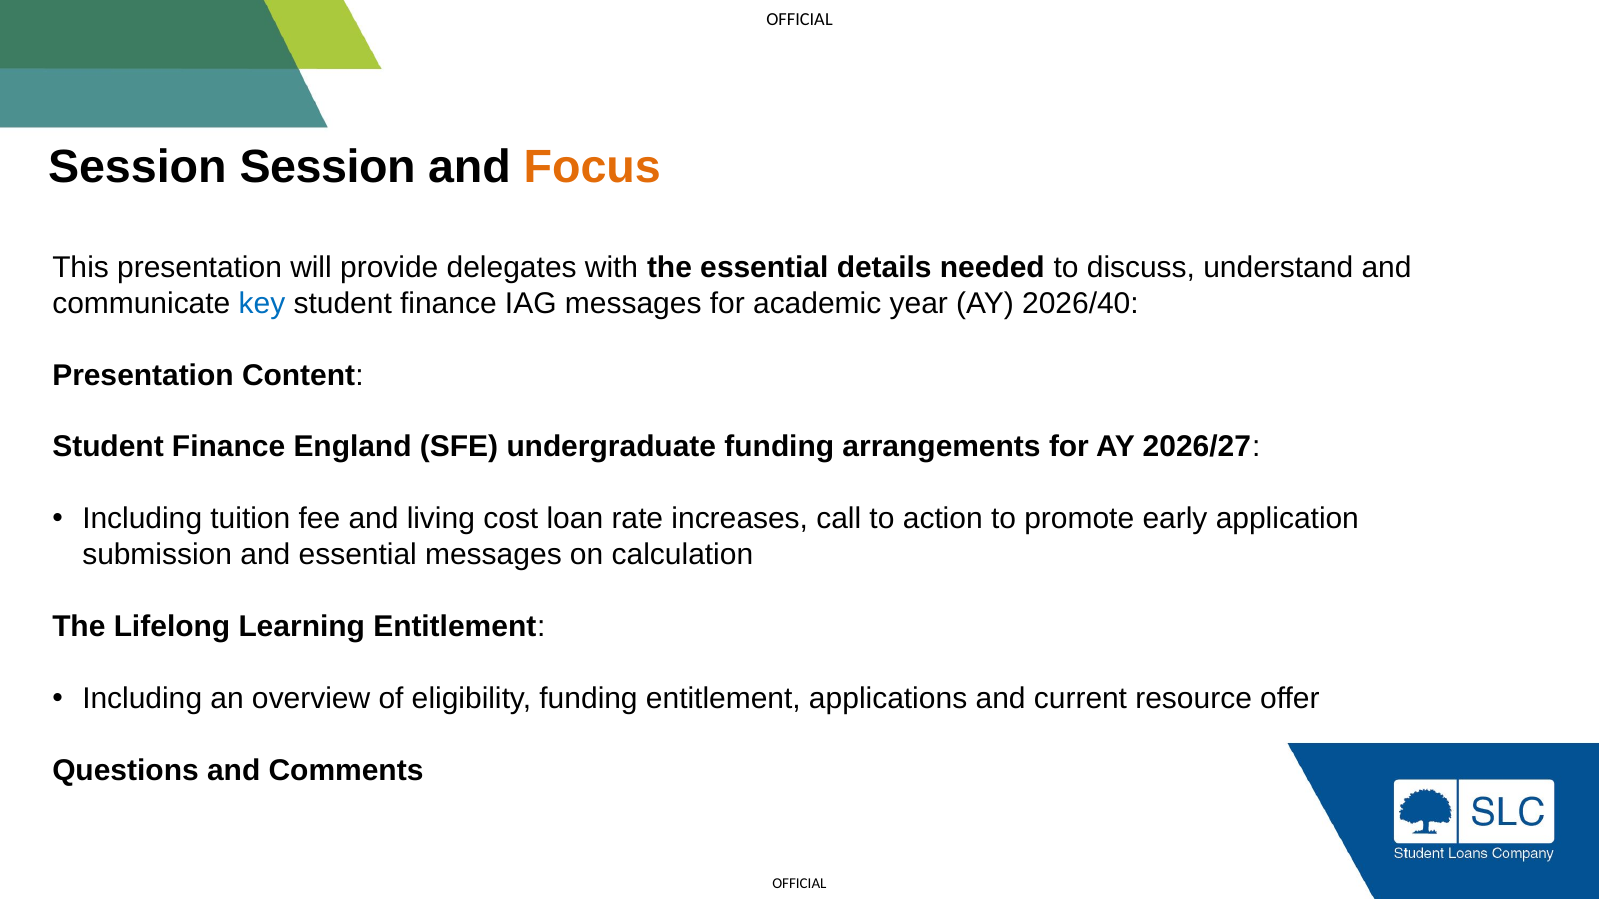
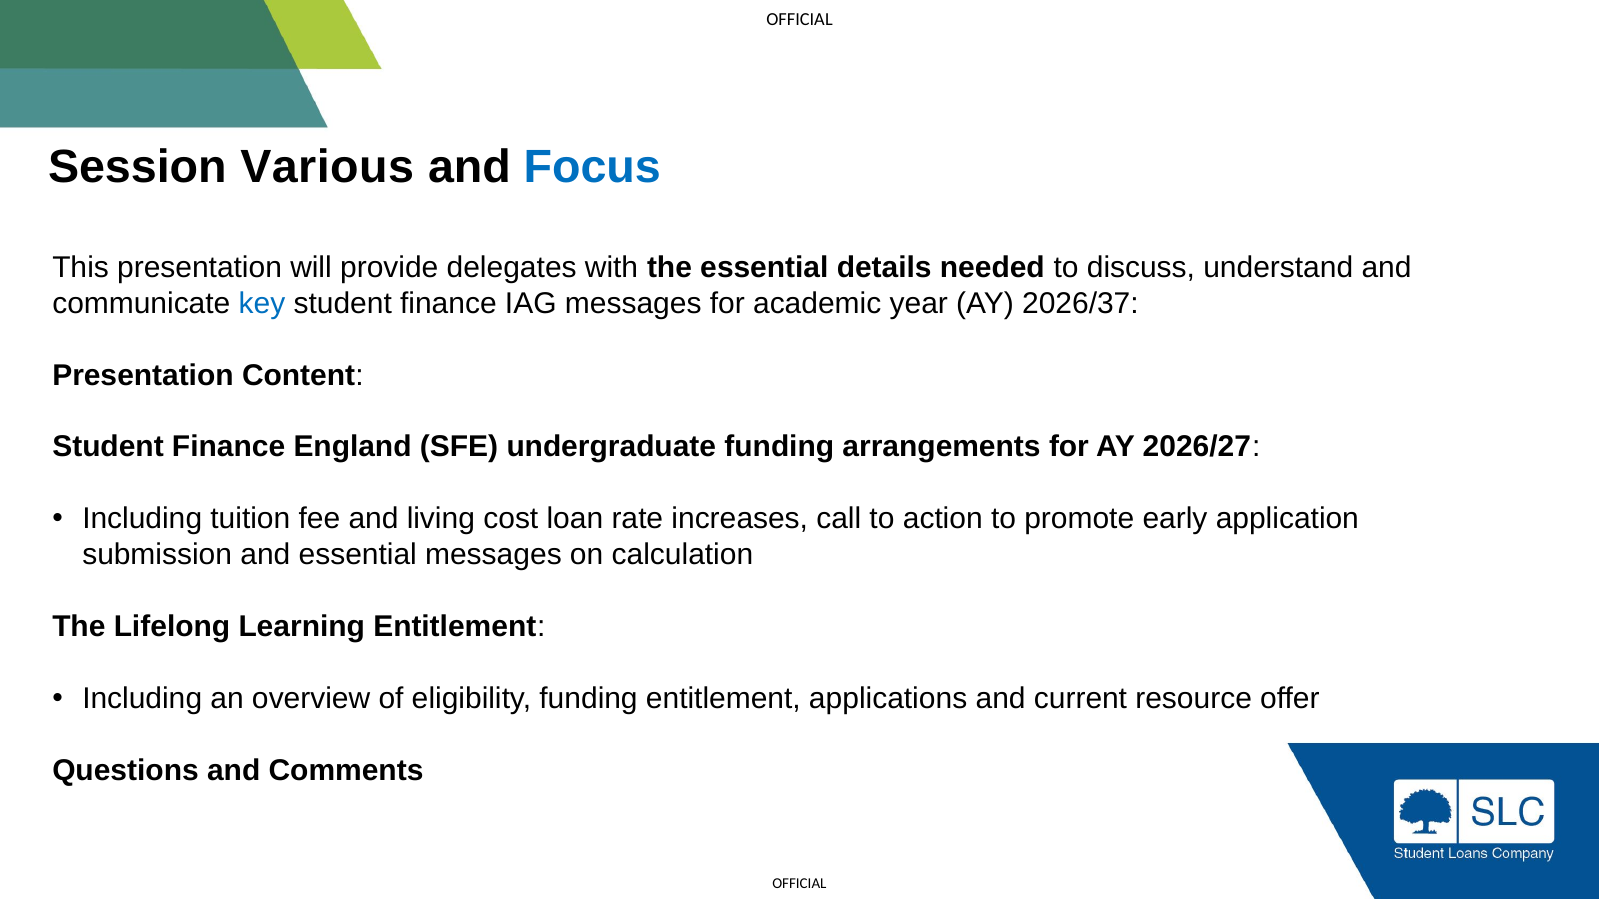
Session Session: Session -> Various (327, 167)
Focus colour: orange -> blue (592, 167)
2026/40: 2026/40 -> 2026/37 (1080, 303)
